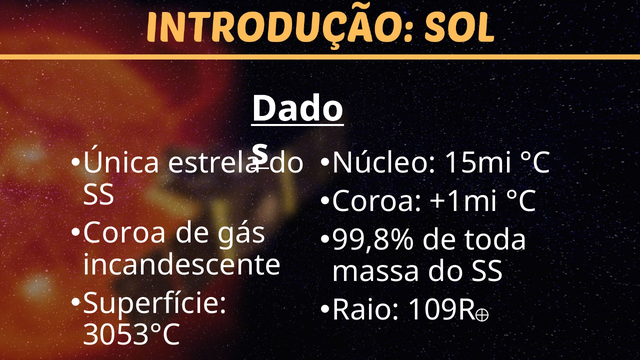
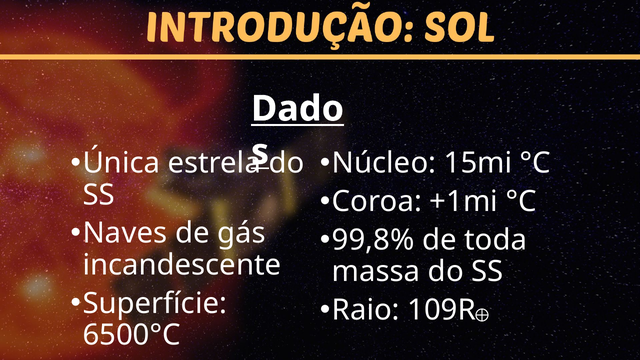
Coroa: Coroa -> Naves (125, 233)
3053°C: 3053°C -> 6500°C (132, 335)
